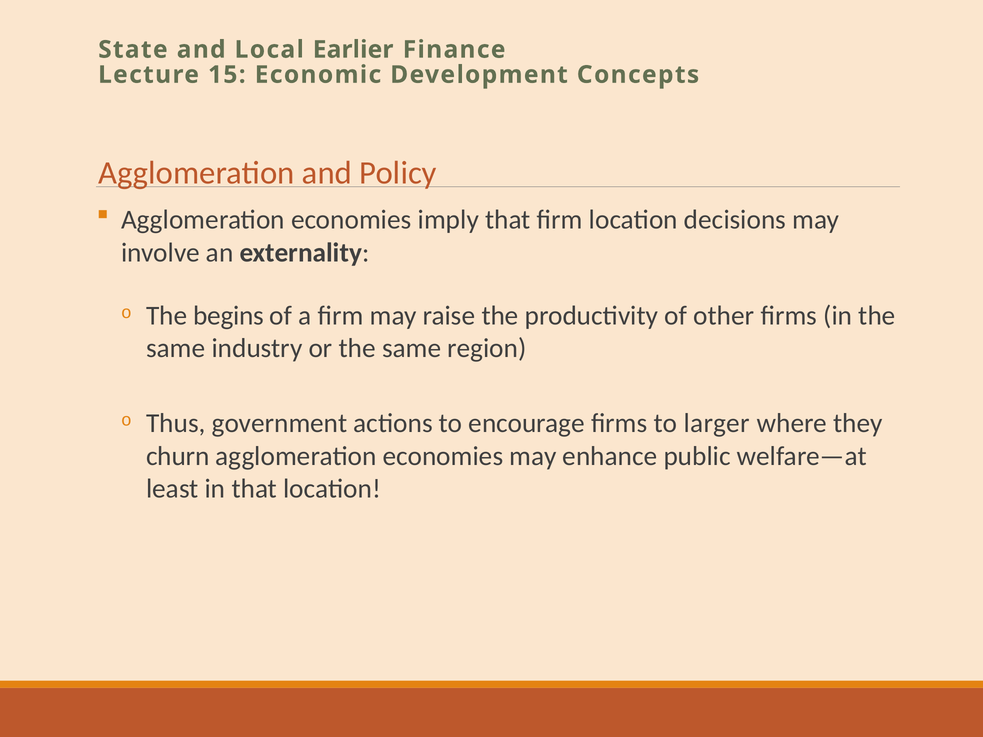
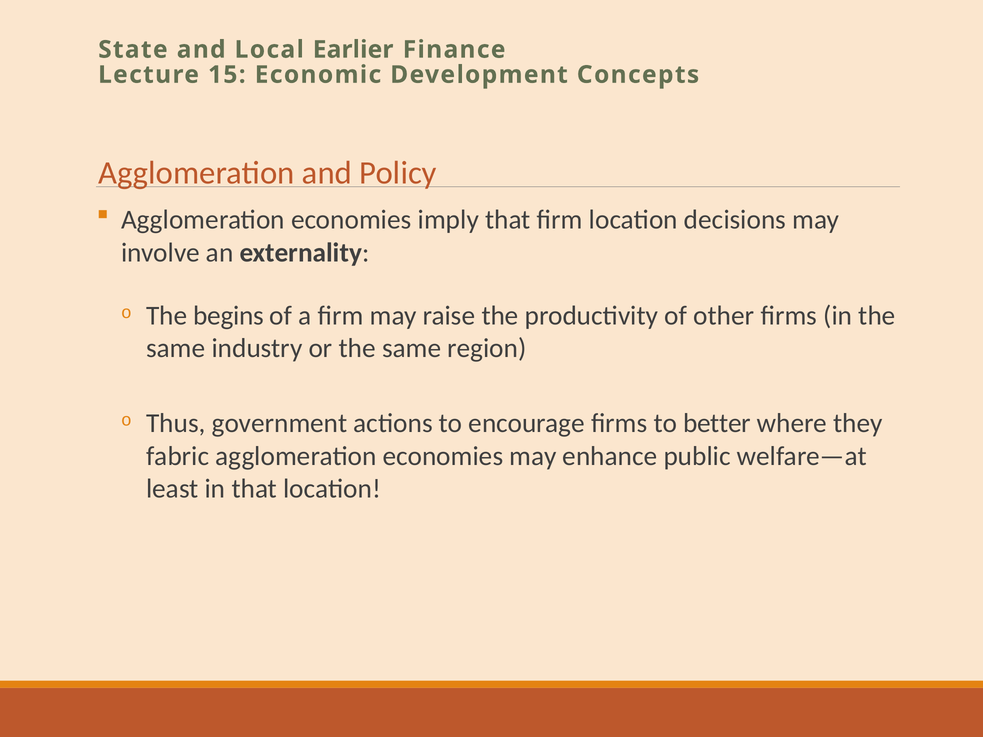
larger: larger -> better (717, 423)
churn: churn -> fabric (178, 456)
